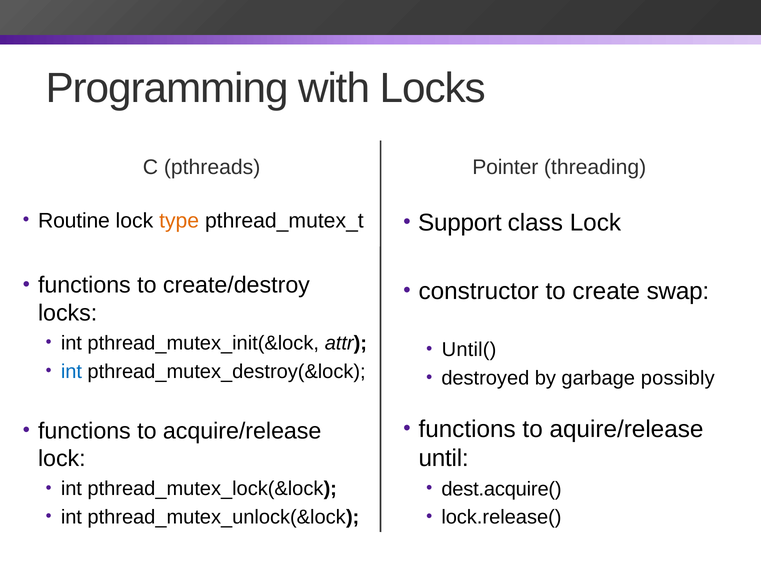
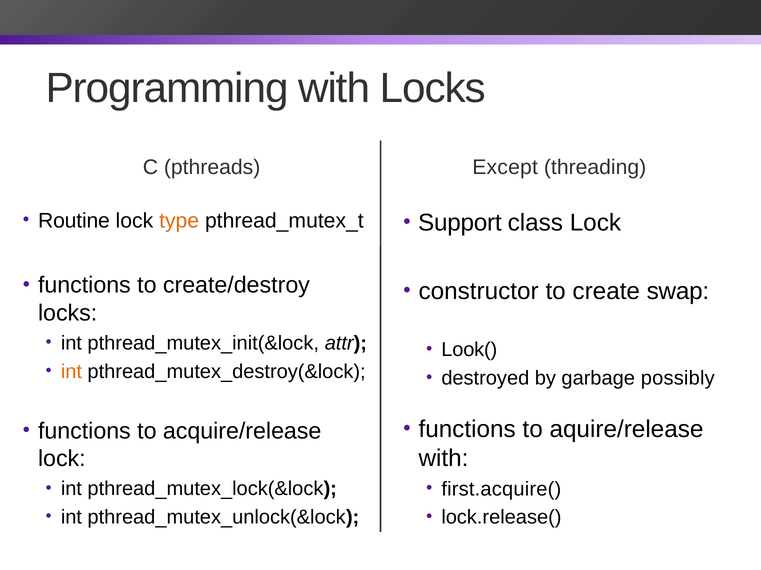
Pointer: Pointer -> Except (505, 168)
Until(: Until( -> Look( (469, 350)
int colour: blue -> orange (71, 372)
until: until -> with (444, 459)
dest.acquire(: dest.acquire( -> first.acquire( (501, 490)
